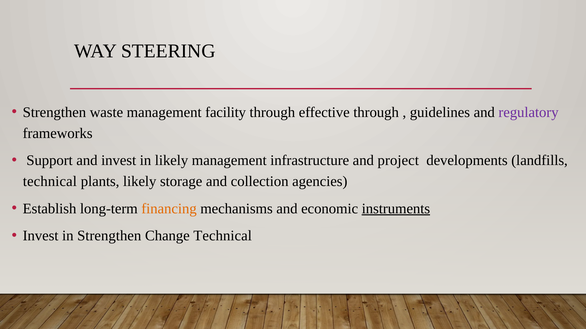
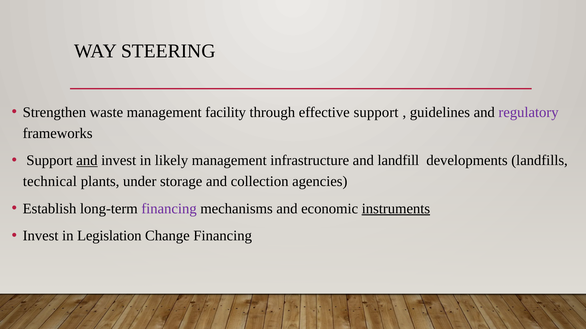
effective through: through -> support (376, 112)
and underline: none -> present (87, 161)
project: project -> landfill (398, 161)
plants likely: likely -> under (140, 182)
financing colour: orange -> purple (169, 209)
in Strengthen: Strengthen -> Legislation (109, 236)
Change Technical: Technical -> Financing (223, 236)
